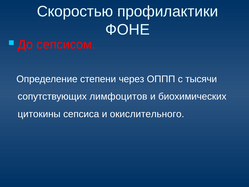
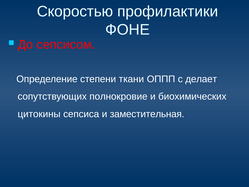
через: через -> ткани (131, 79)
тысячи: тысячи -> делает (201, 79)
лимфоцитов: лимфоцитов -> полнокровие (118, 96)
окислительного: окислительного -> заместительная (147, 114)
